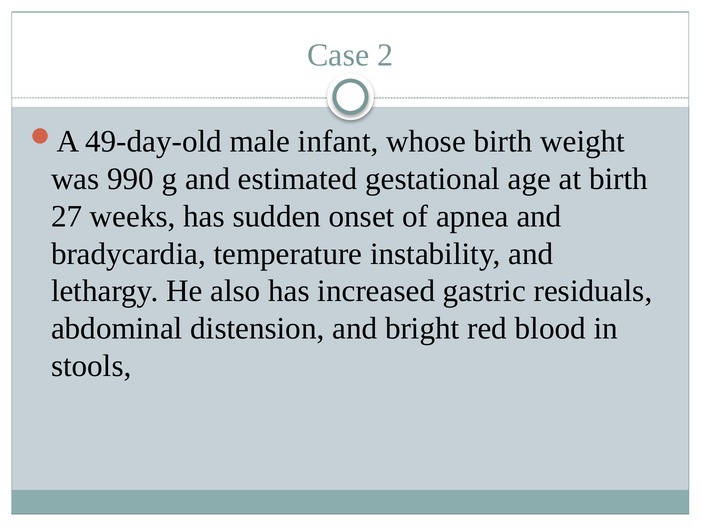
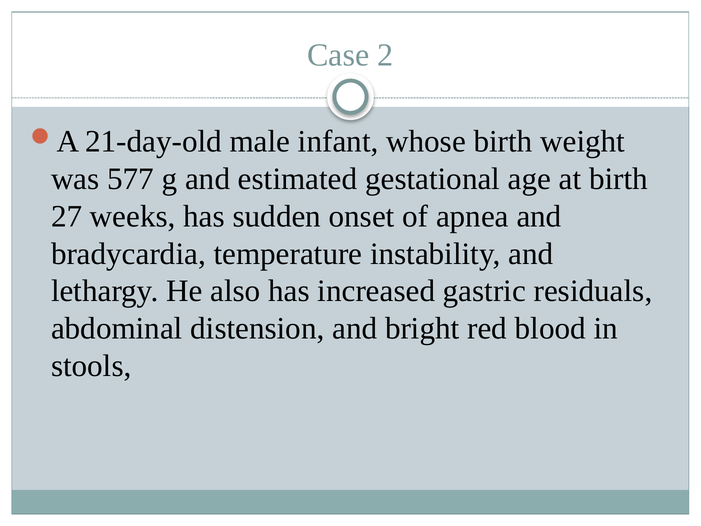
49-day-old: 49-day-old -> 21-day-old (153, 141)
990: 990 -> 577 (131, 179)
